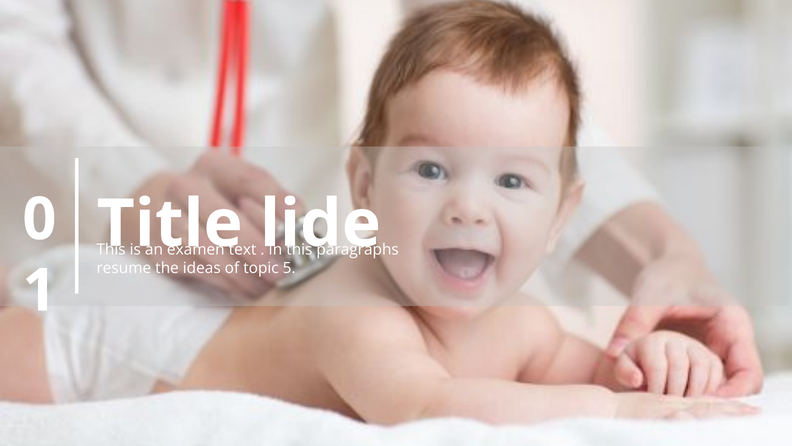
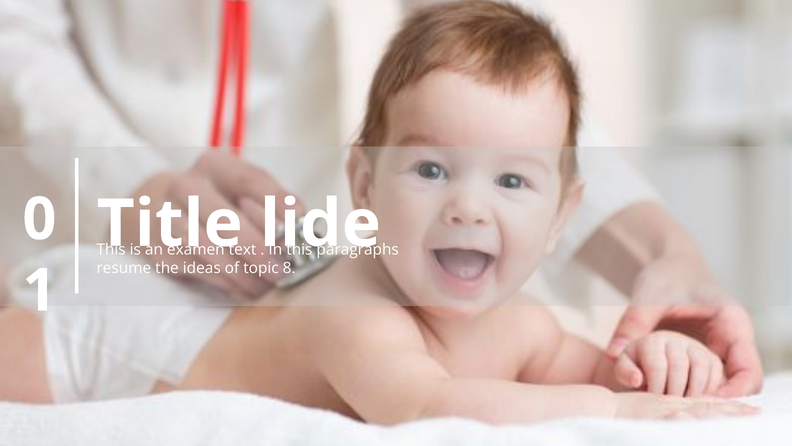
5: 5 -> 8 (289, 268)
